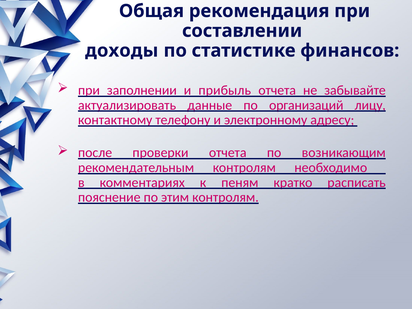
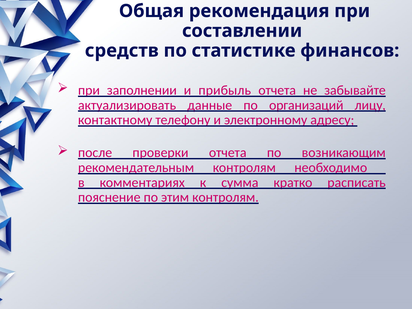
доходы: доходы -> средств (122, 51)
пеням: пеням -> сумма (240, 183)
